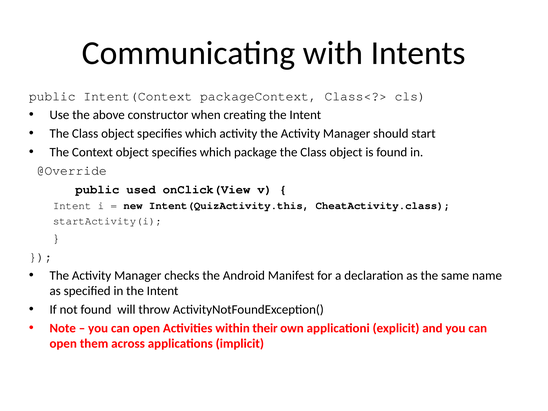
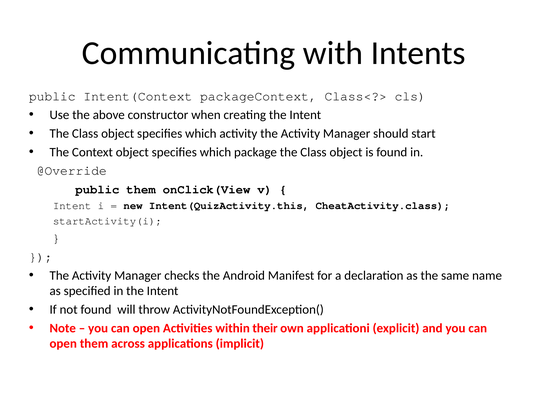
public used: used -> them (141, 190)
